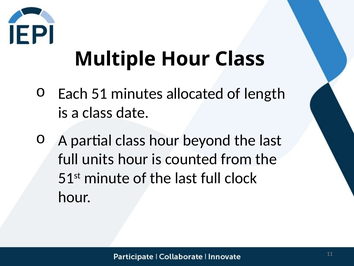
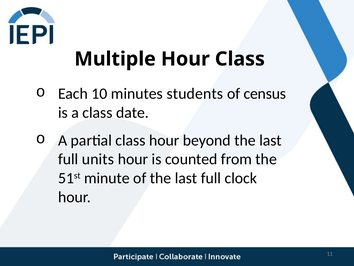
51: 51 -> 10 (99, 93)
allocated: allocated -> students (195, 93)
length: length -> census (265, 93)
